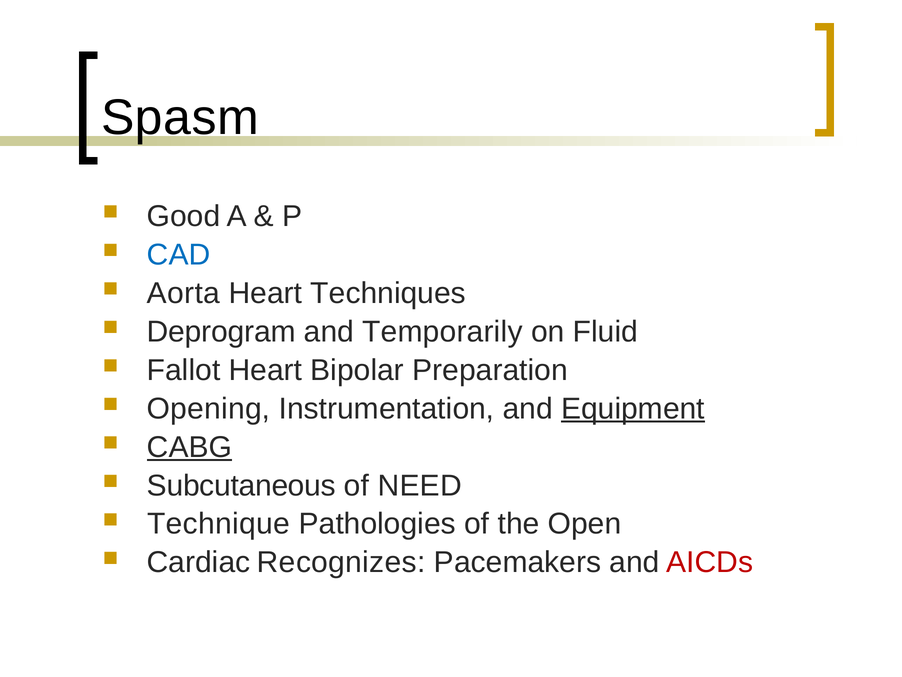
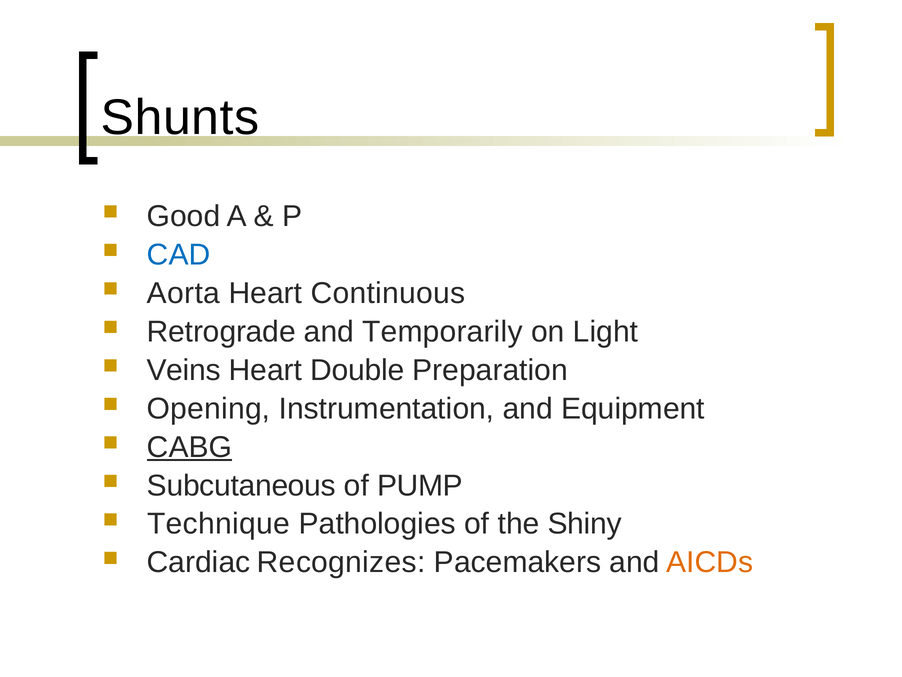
Spasm: Spasm -> Shunts (180, 118)
Techniques: Techniques -> Continuous (388, 293)
Deprogram: Deprogram -> Retrograde (221, 331)
Fluid: Fluid -> Light (605, 331)
Fallot: Fallot -> Veins (184, 370)
Bipolar: Bipolar -> Double (357, 370)
Equipment underline: present -> none (633, 408)
NEED: NEED -> PUMP (420, 485)
Open: Open -> Shiny (585, 524)
AICDs colour: red -> orange (710, 562)
